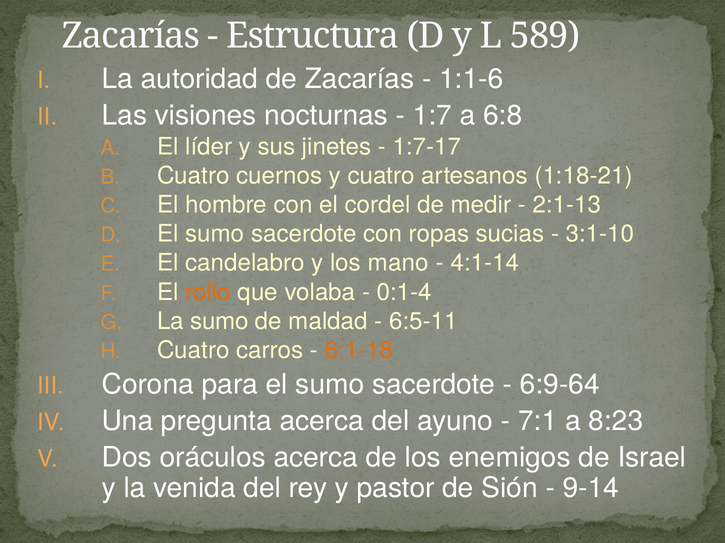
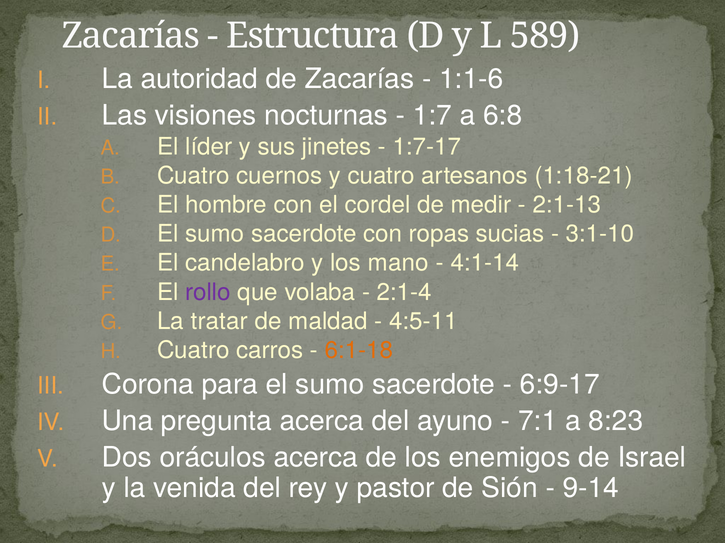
rollo colour: orange -> purple (208, 292)
0:1-4: 0:1-4 -> 2:1-4 (404, 292)
La sumo: sumo -> tratar (219, 322)
6:5-11: 6:5-11 -> 4:5-11 (423, 322)
6:9-64: 6:9-64 -> 6:9-17 (560, 385)
